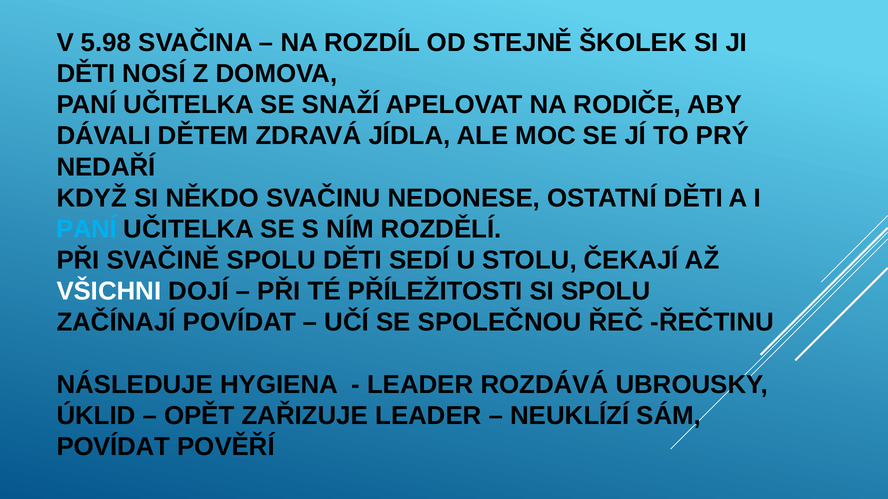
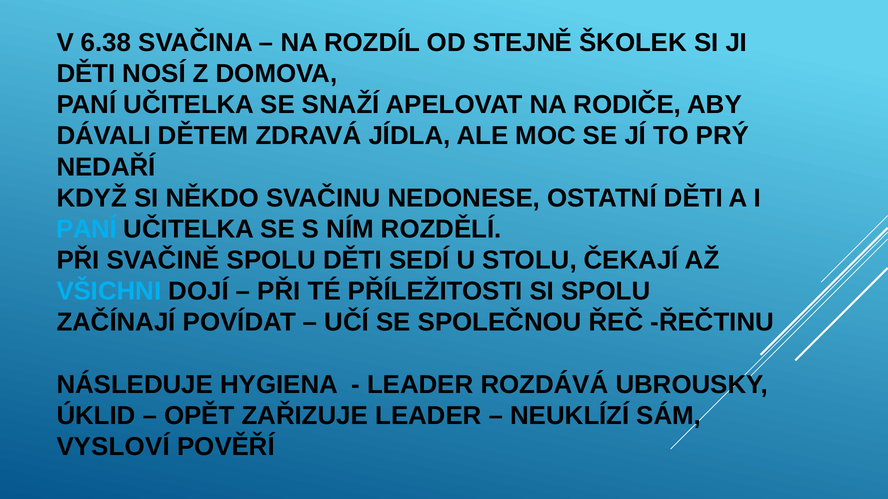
5.98: 5.98 -> 6.38 (106, 43)
VŠICHNI colour: white -> light blue (109, 292)
POVÍDAT: POVÍDAT -> VYSLOVÍ (113, 447)
